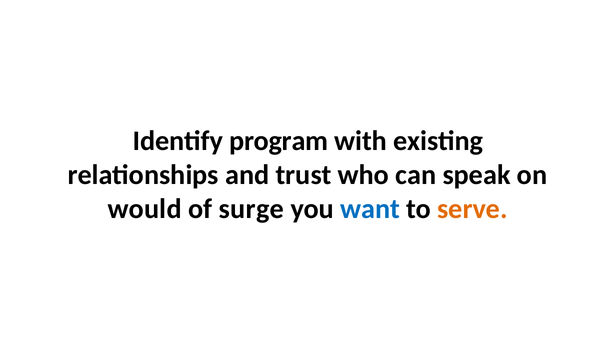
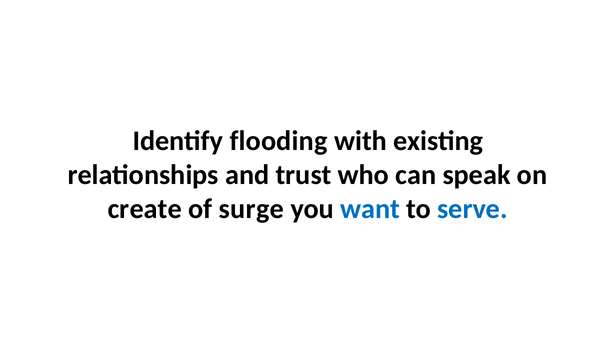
program: program -> flooding (279, 141)
would: would -> create (145, 208)
serve colour: orange -> blue (472, 208)
